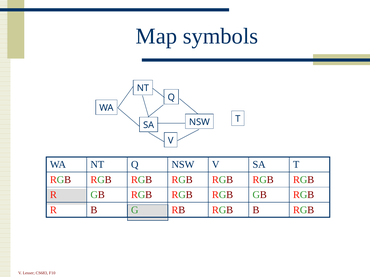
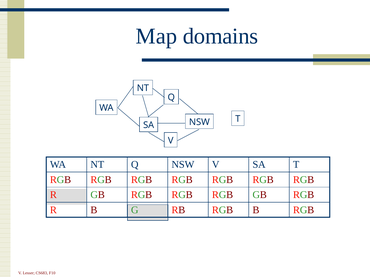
symbols: symbols -> domains (220, 36)
